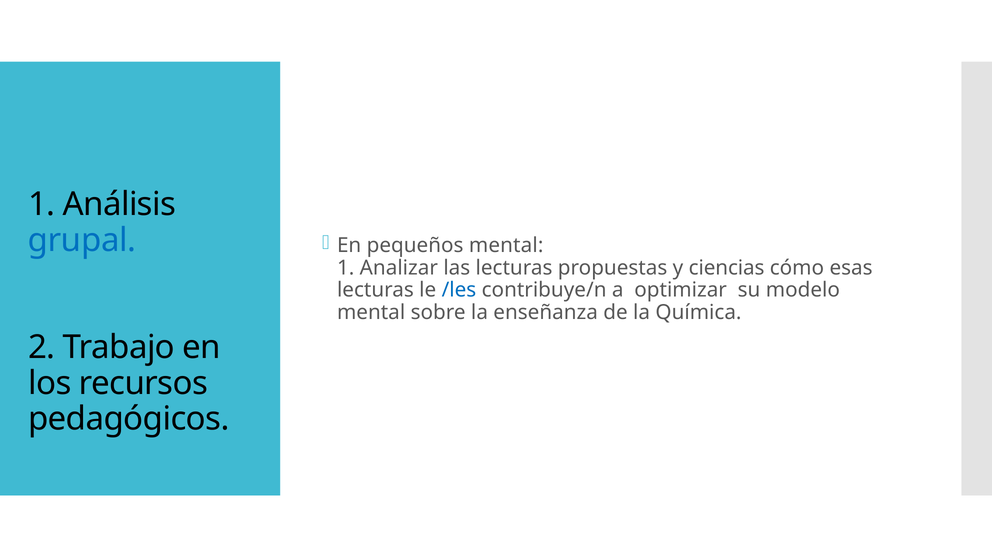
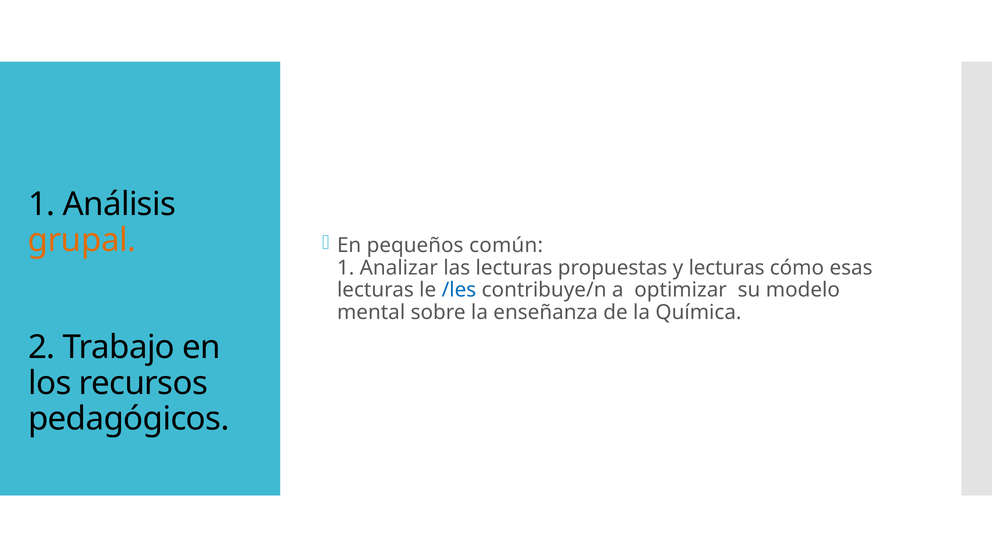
grupal colour: blue -> orange (82, 240)
pequeños mental: mental -> común (506, 245)
y ciencias: ciencias -> lecturas (727, 268)
